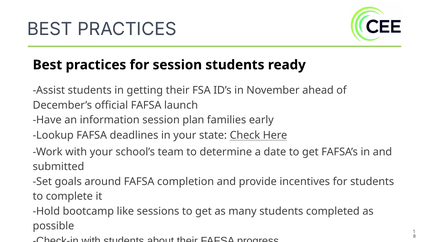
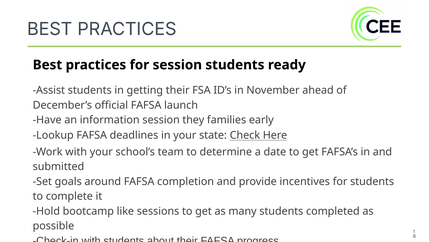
plan: plan -> they (193, 120)
